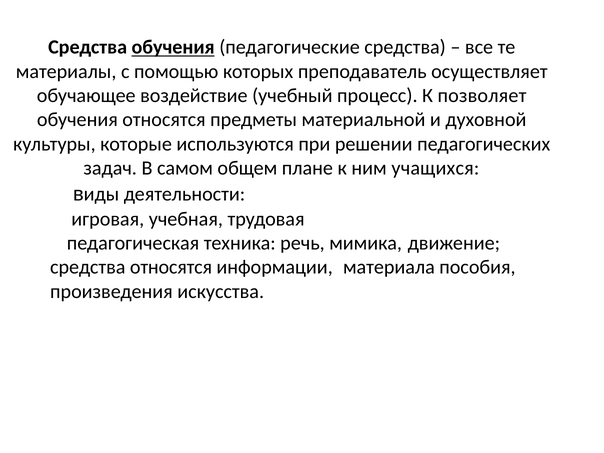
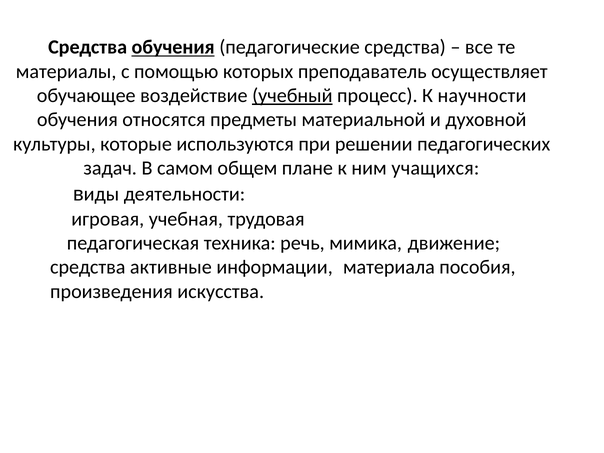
учебный underline: none -> present (292, 96)
позволяет: позволяет -> научности (482, 96)
средства относятся: относятся -> активные (171, 267)
